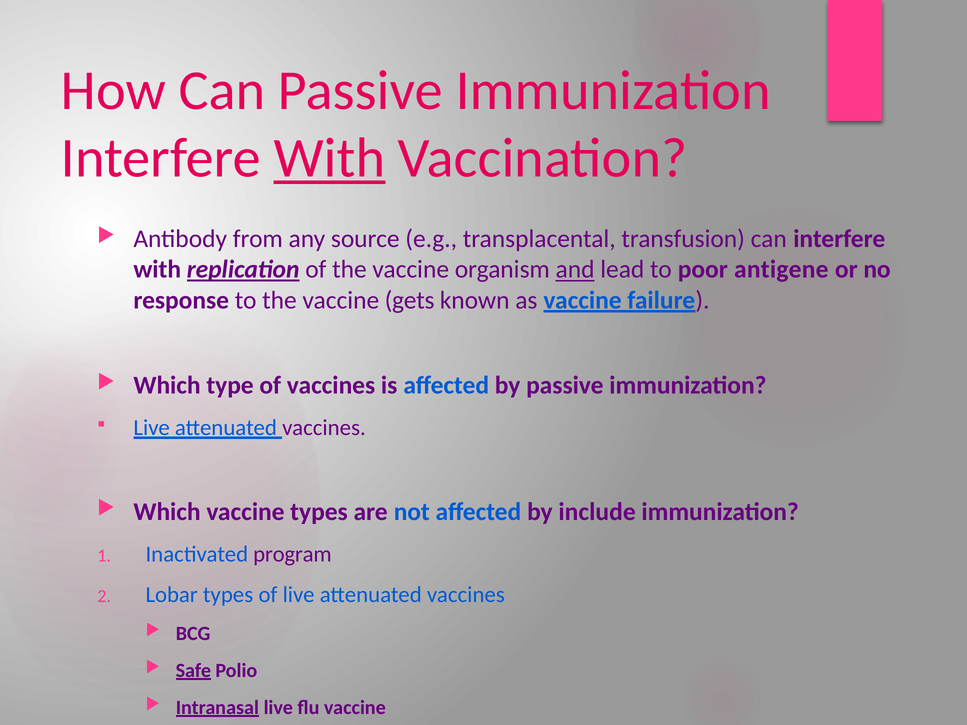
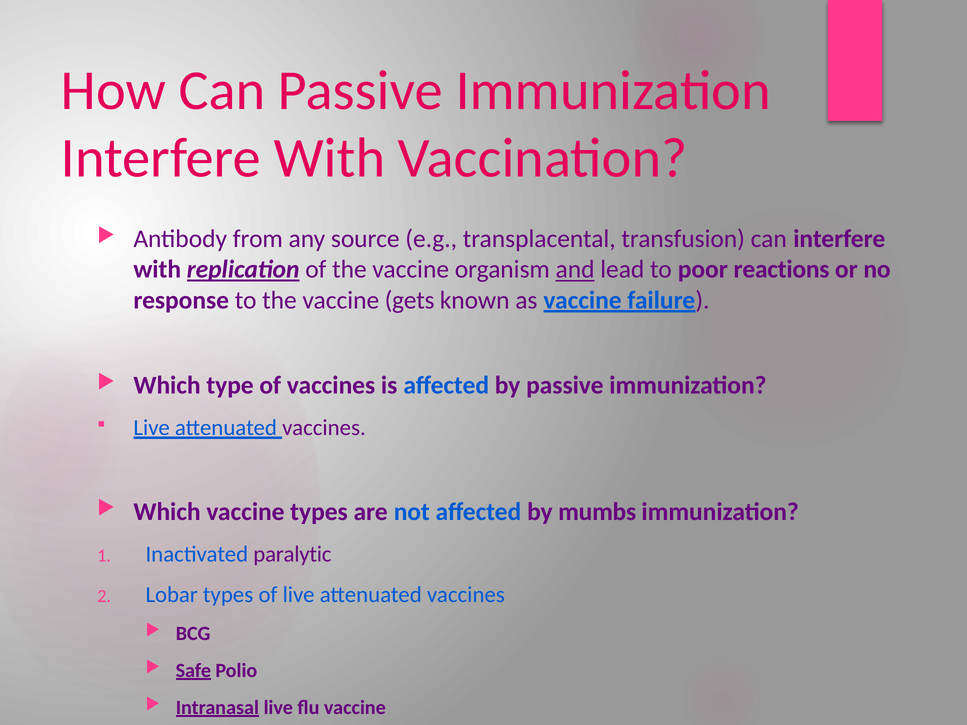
With underline: present -> none (329, 158)
antigene: antigene -> reactions (782, 270)
include: include -> mumbs (597, 512)
program: program -> paralytic (292, 554)
